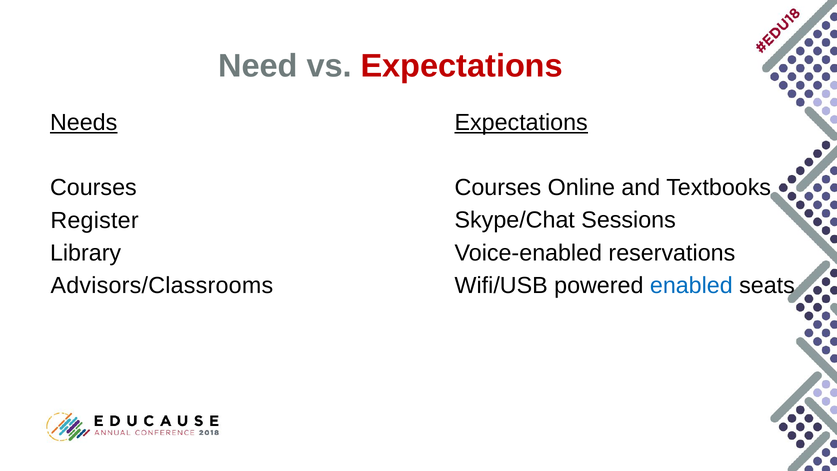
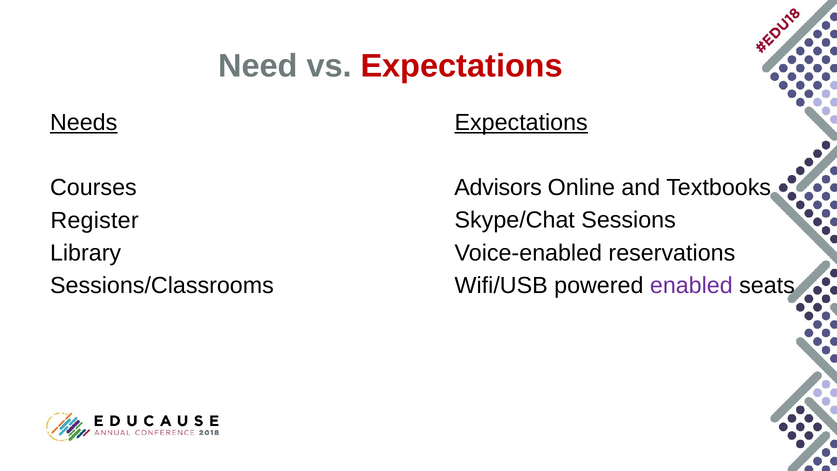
Courses: Courses -> Advisors (498, 188)
Advisors/Classrooms: Advisors/Classrooms -> Sessions/Classrooms (162, 285)
enabled colour: blue -> purple (691, 285)
